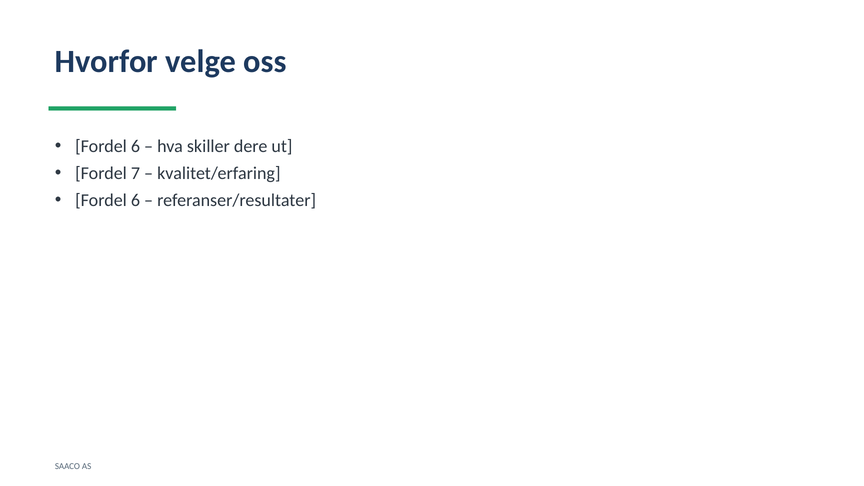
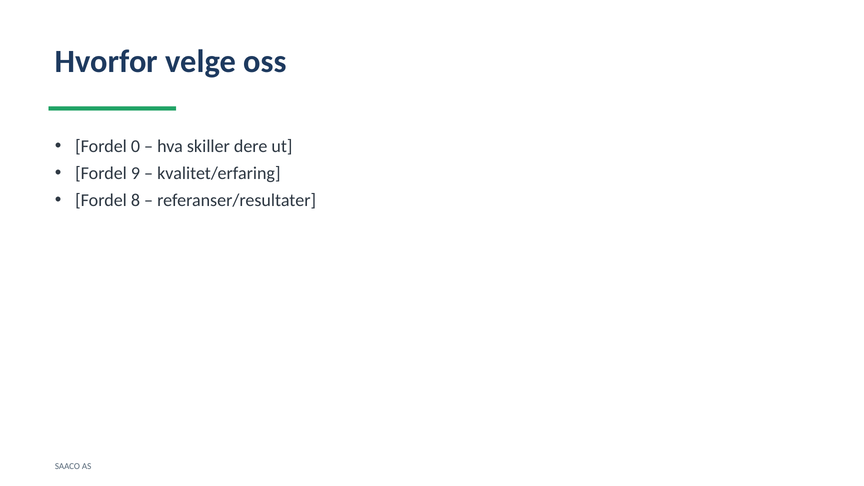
6: 6 -> 0 (135, 146)
7: 7 -> 9 (135, 173)
6: 6 -> 8 (135, 200)
